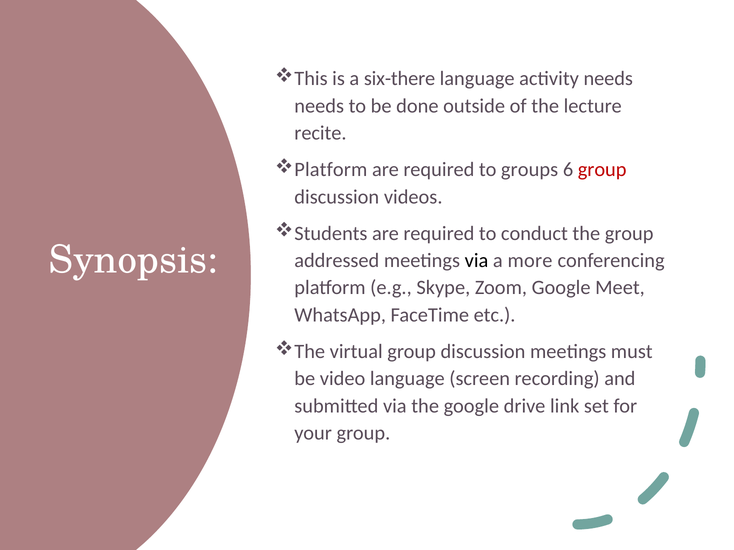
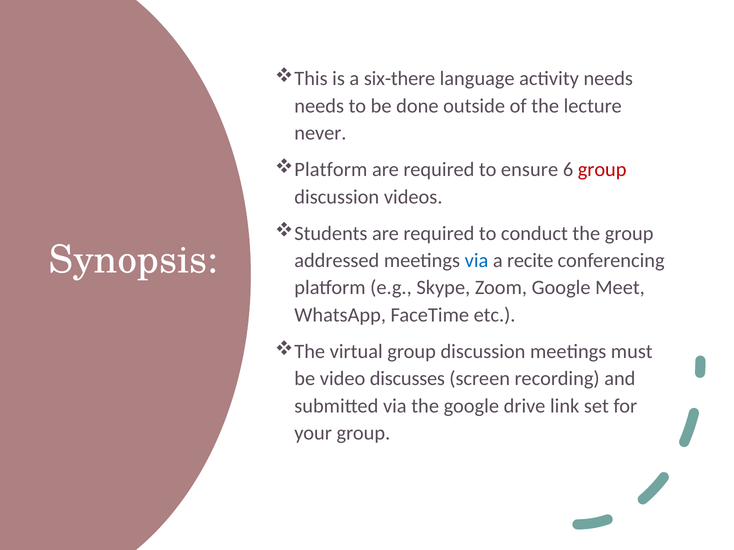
recite: recite -> never (320, 133)
groups: groups -> ensure (530, 170)
via colour: black -> blue (477, 261)
more: more -> recite (530, 261)
video language: language -> discusses (407, 379)
